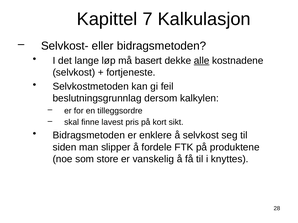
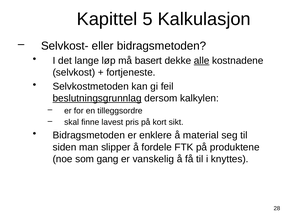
7: 7 -> 5 (148, 19)
beslutningsgrunnlag underline: none -> present (97, 98)
å selvkost: selvkost -> material (201, 136)
store: store -> gang (108, 159)
